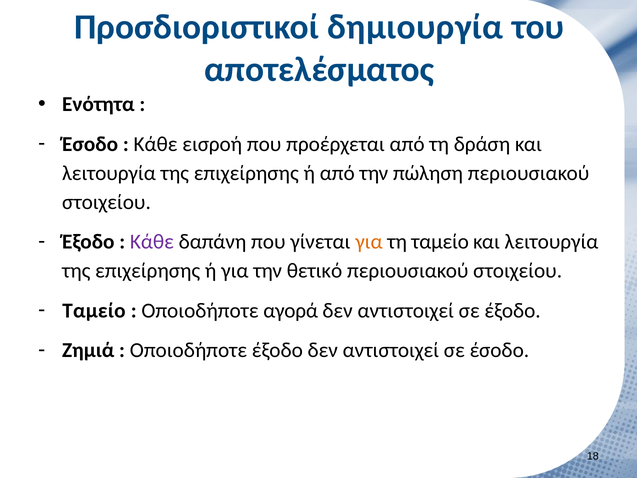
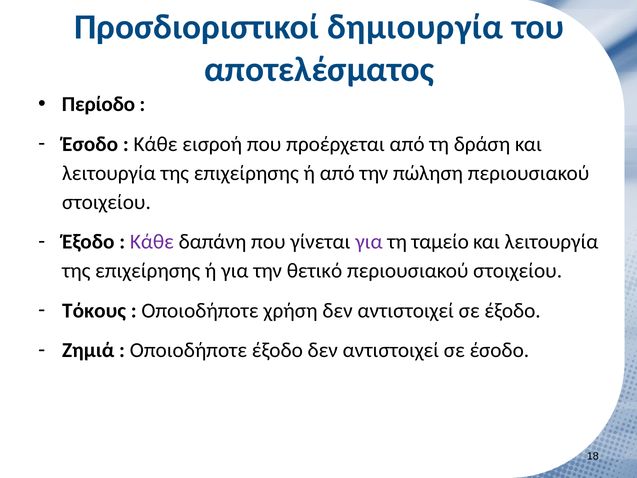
Ενότητα: Ενότητα -> Περίοδο (98, 104)
για colour: orange -> purple (369, 242)
Ταμείο: Ταμείο -> Τόκους (94, 310)
αγορά: αγορά -> χρήση (290, 310)
